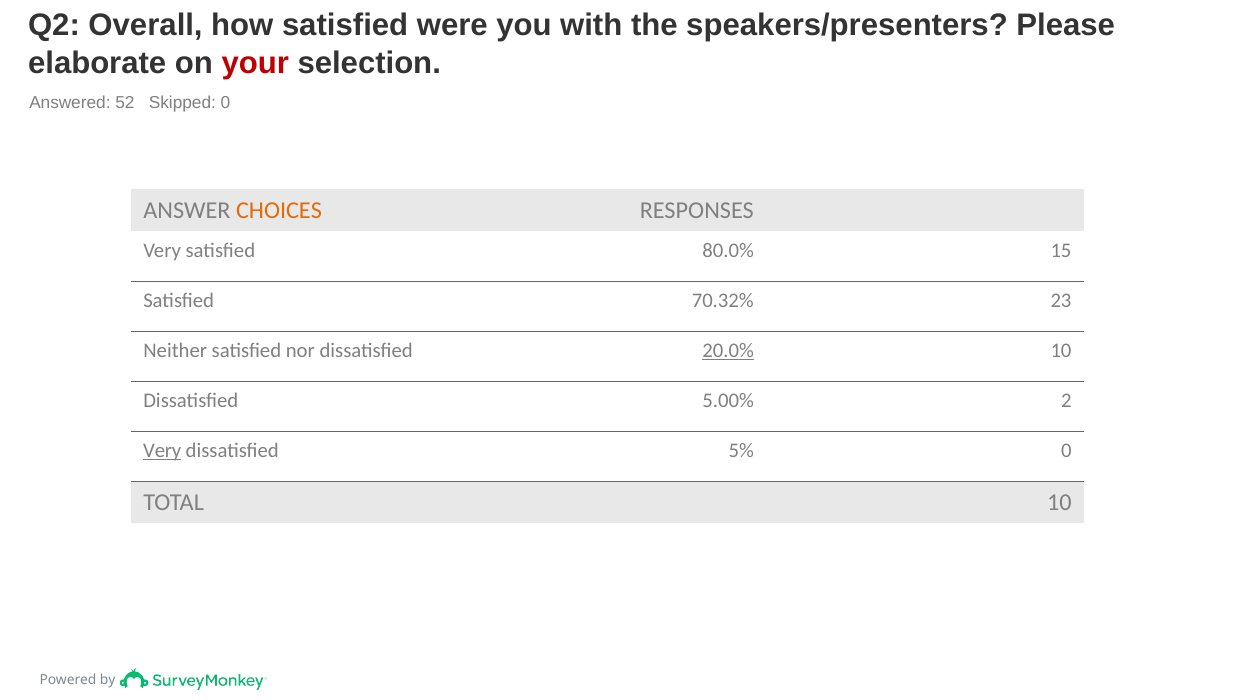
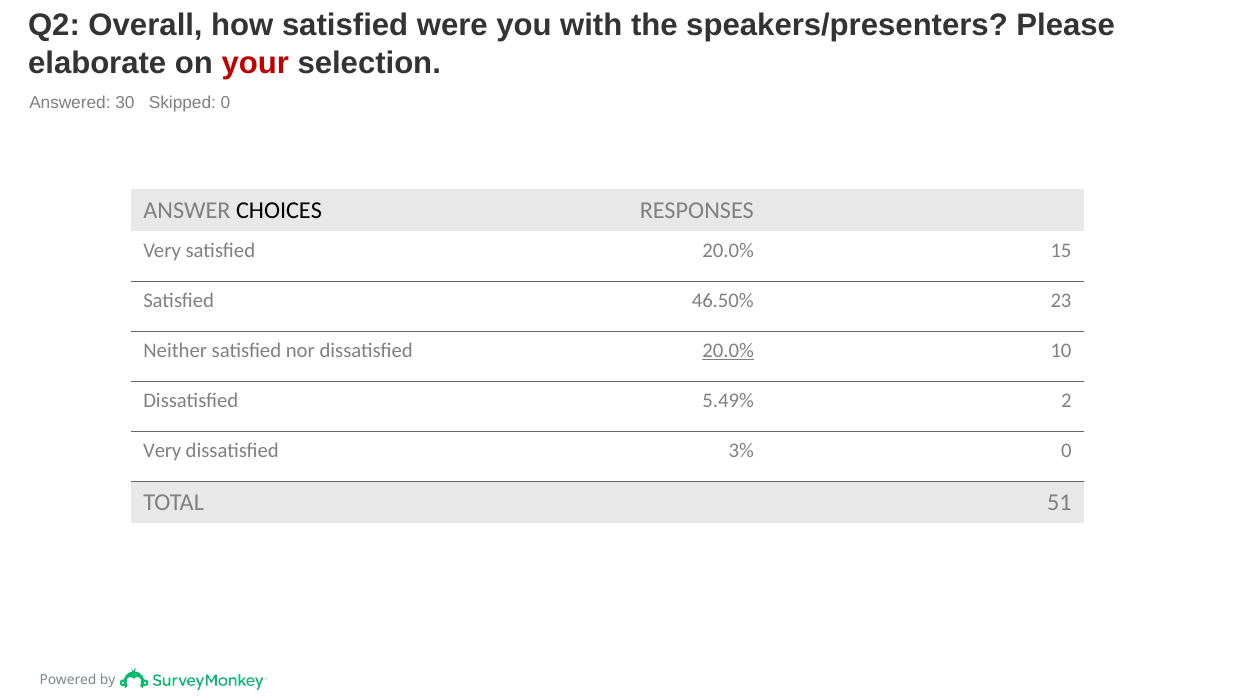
52: 52 -> 30 (125, 103)
CHOICES colour: orange -> black (279, 211)
satisfied 80.0%: 80.0% -> 20.0% (728, 250)
70.32%: 70.32% -> 46.50% (723, 300)
5.00%: 5.00% -> 5.49% (728, 401)
Very underline: present -> none (162, 451)
5%: 5% -> 3% (741, 451)
TOTAL 10: 10 -> 51 (1059, 503)
